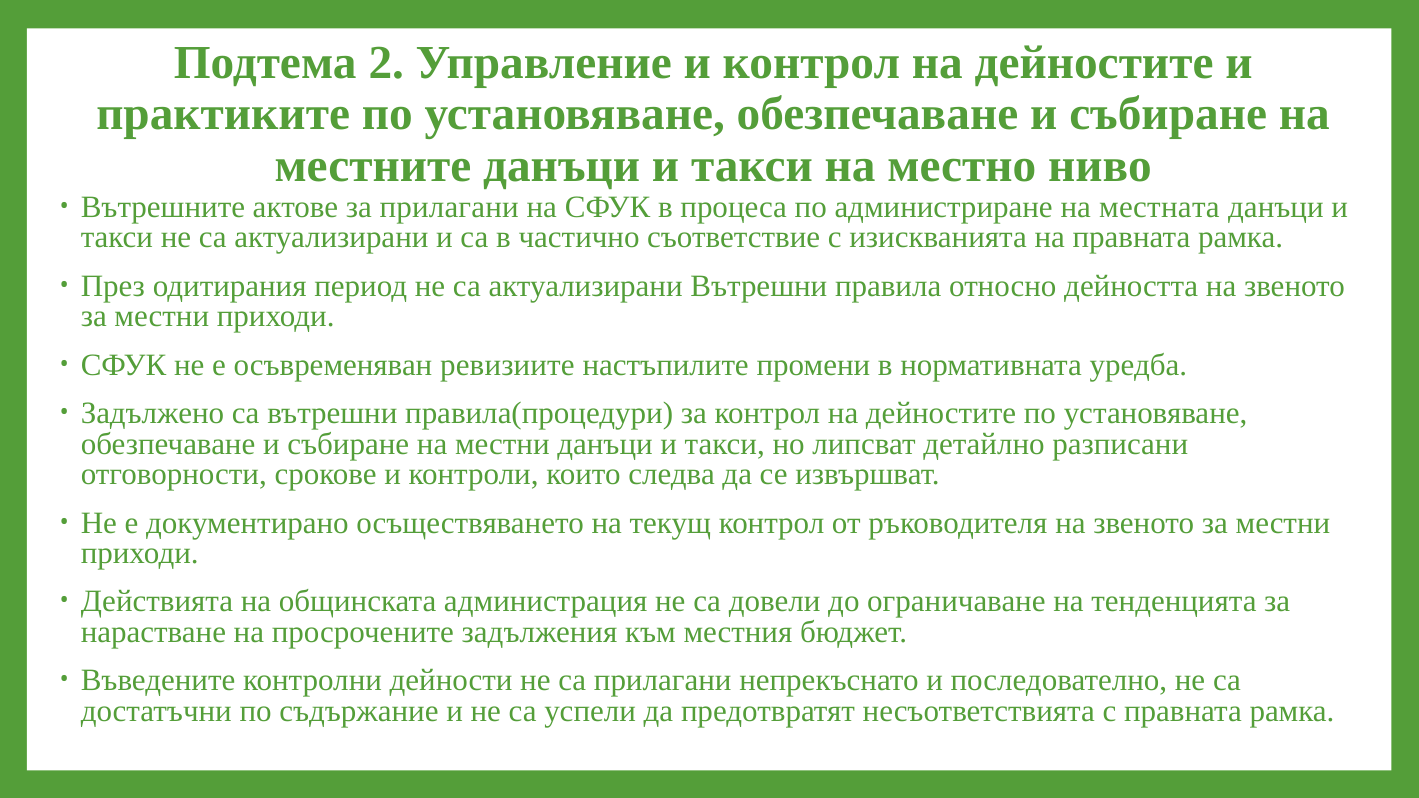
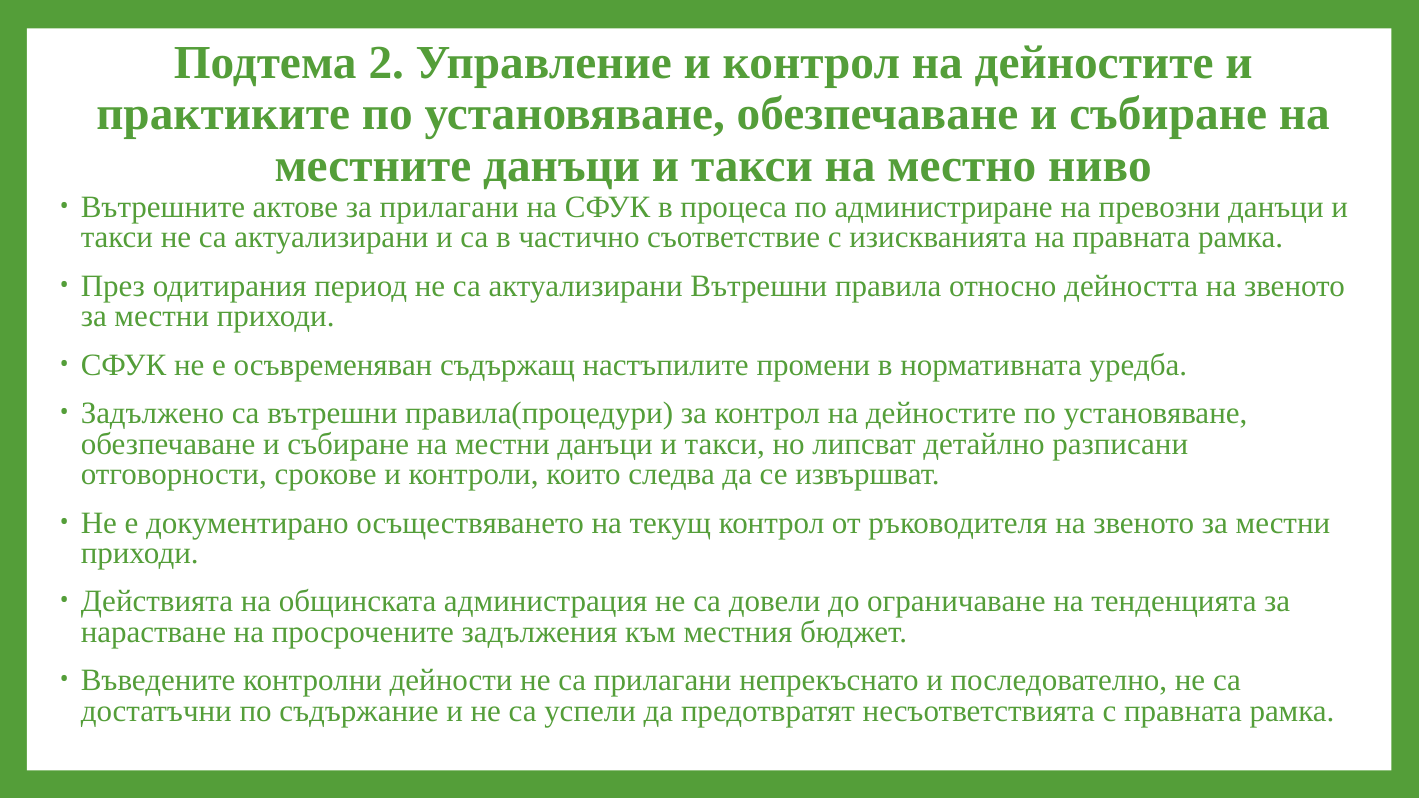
местната: местната -> превозни (1160, 207)
ревизиите: ревизиите -> съдържащ (508, 365)
